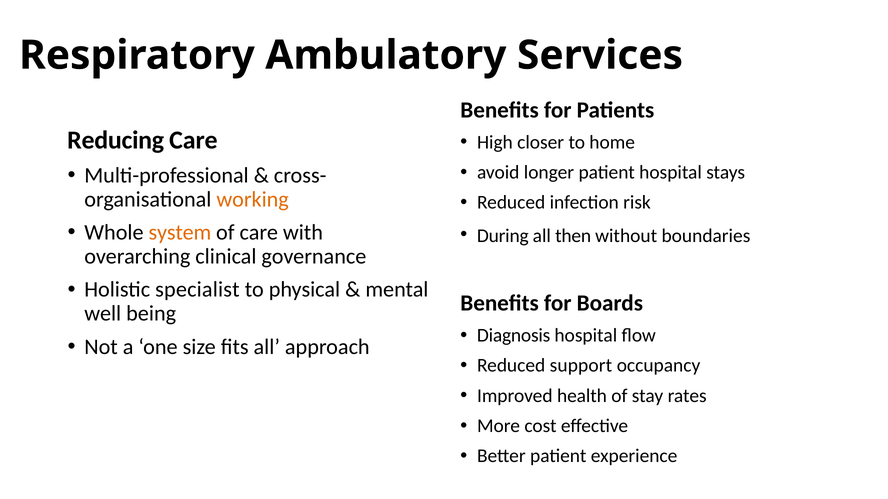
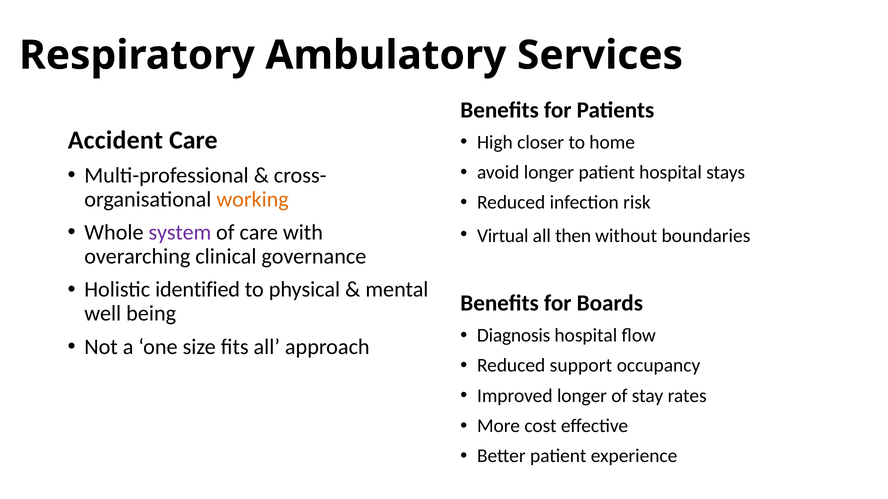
Reducing: Reducing -> Accident (115, 140)
system colour: orange -> purple (180, 233)
During: During -> Virtual (503, 236)
specialist: specialist -> identified (198, 290)
Improved health: health -> longer (582, 396)
